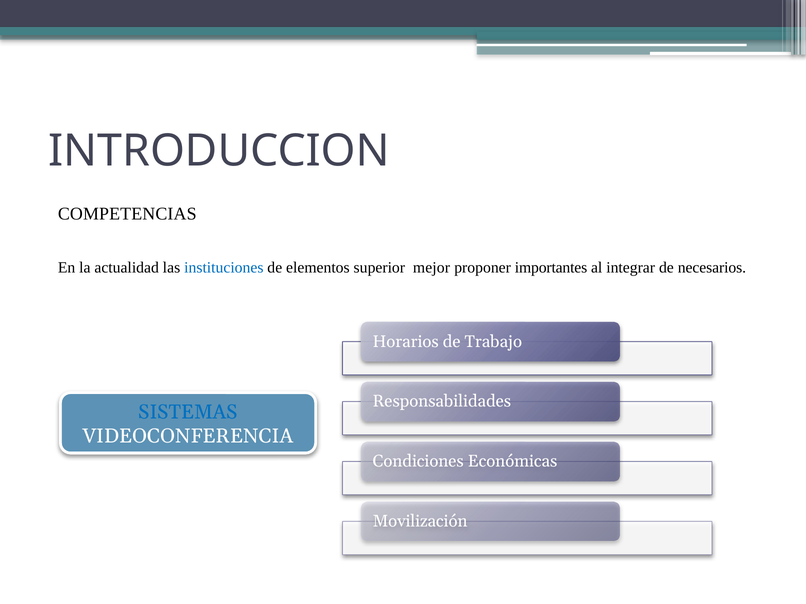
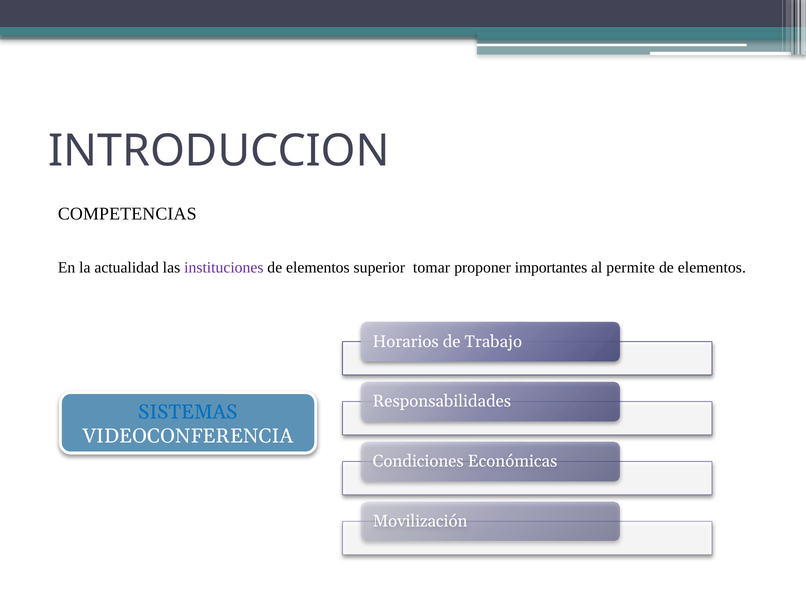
instituciones colour: blue -> purple (224, 268)
mejor: mejor -> tomar (431, 268)
integrar: integrar -> permite (631, 268)
necesarios: necesarios -> elementos (712, 268)
